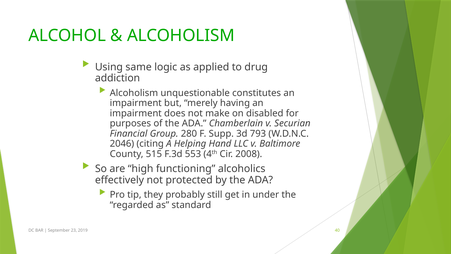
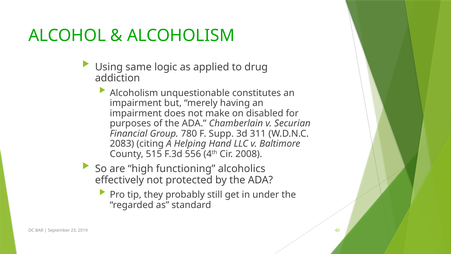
280: 280 -> 780 (189, 133)
793: 793 -> 311 (258, 133)
2046: 2046 -> 2083 (122, 144)
553: 553 -> 556 (193, 154)
